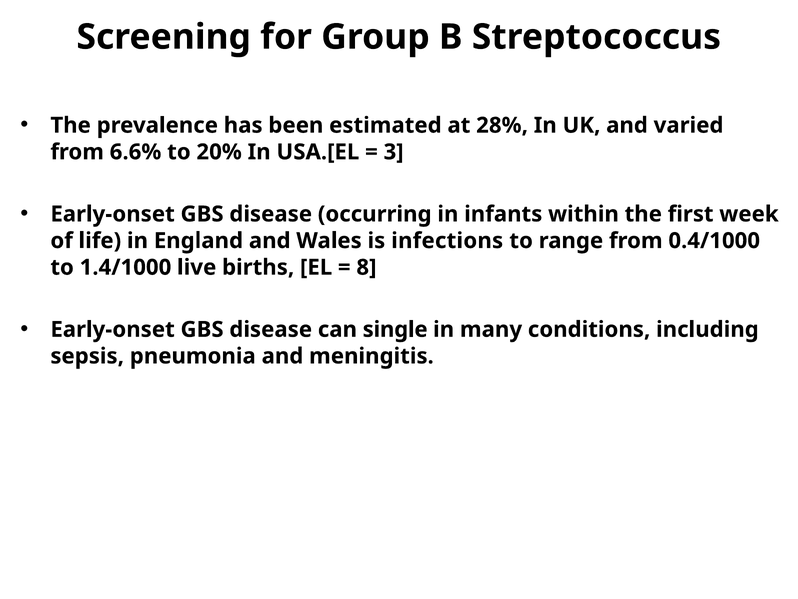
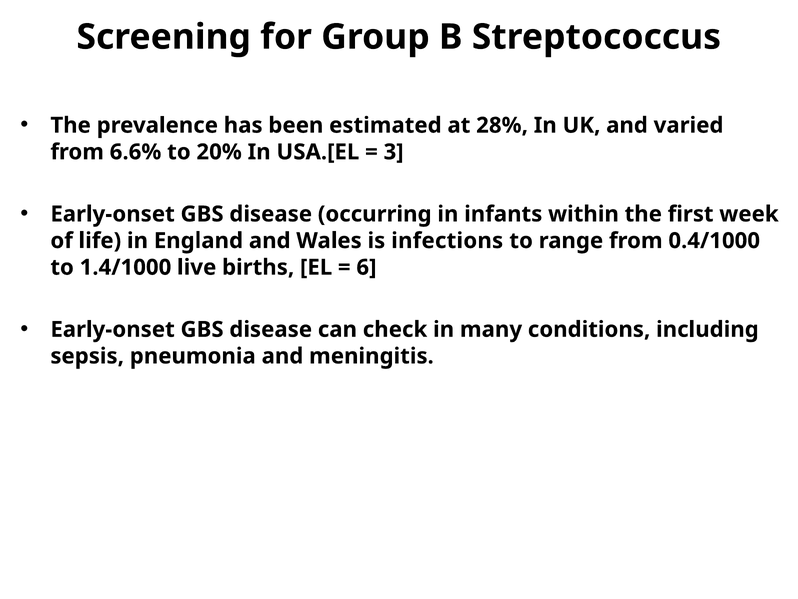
8: 8 -> 6 (366, 267)
single: single -> check (395, 329)
